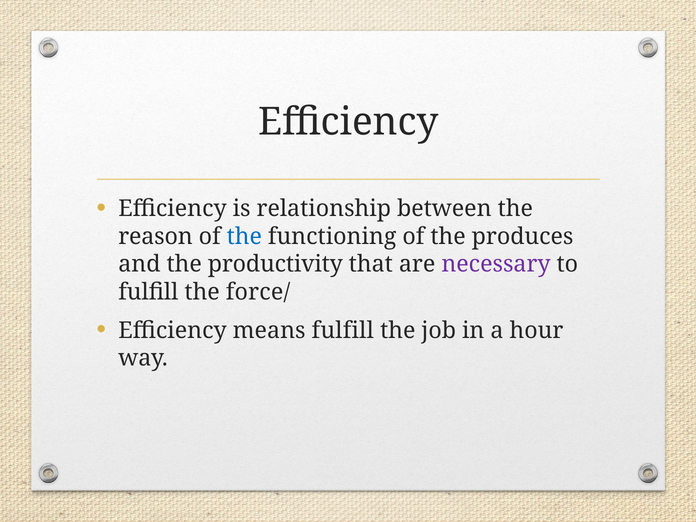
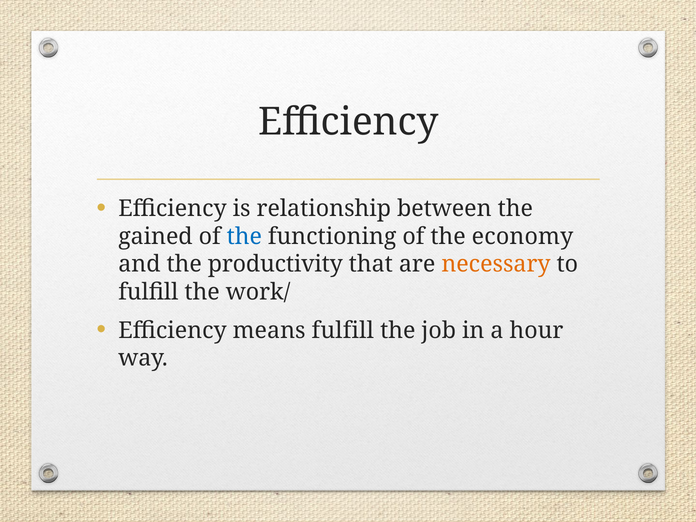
reason: reason -> gained (155, 236)
produces: produces -> economy (523, 236)
necessary colour: purple -> orange (496, 264)
force/: force/ -> work/ (258, 292)
